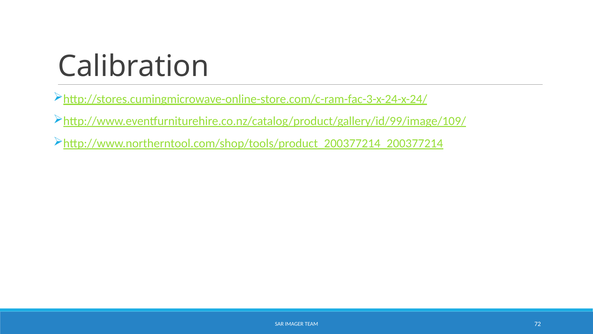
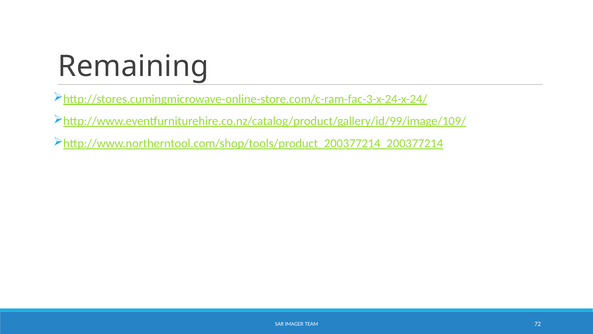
Calibration: Calibration -> Remaining (133, 66)
